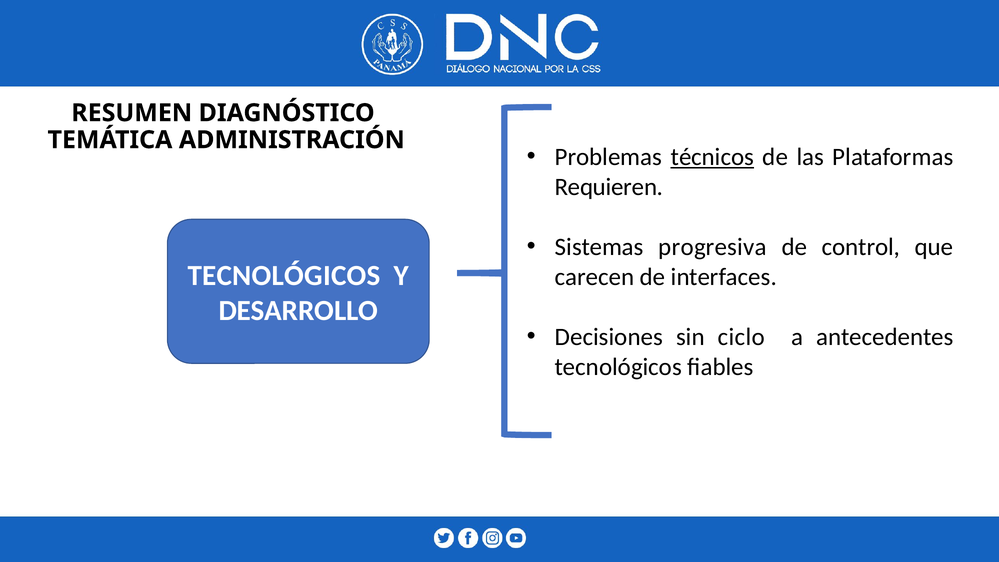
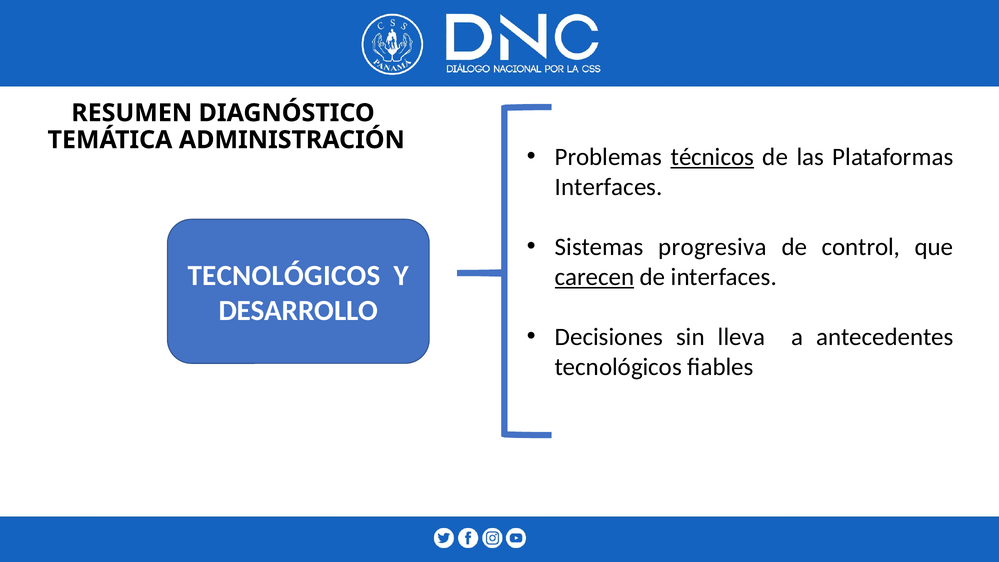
Requieren: Requieren -> Interfaces (609, 187)
carecen underline: none -> present (595, 277)
ciclo: ciclo -> lleva (741, 337)
